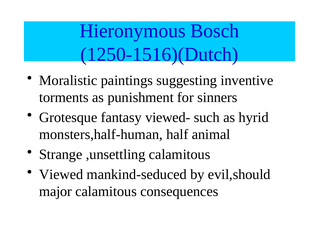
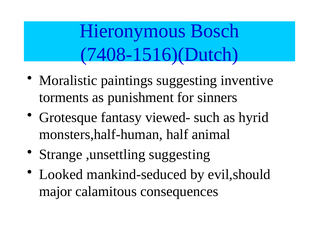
1250-1516)(Dutch: 1250-1516)(Dutch -> 7408-1516)(Dutch (159, 54)
,unsettling calamitous: calamitous -> suggesting (180, 154)
Viewed: Viewed -> Looked (61, 174)
